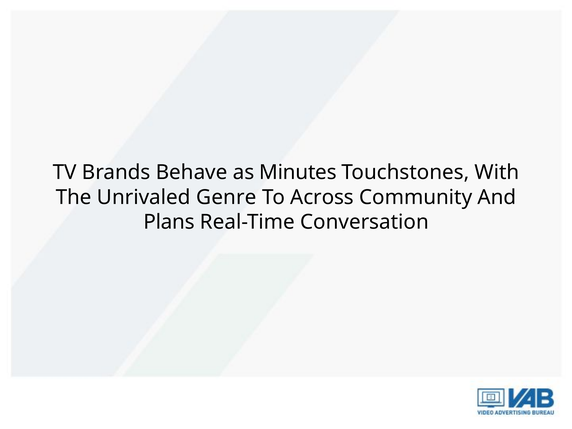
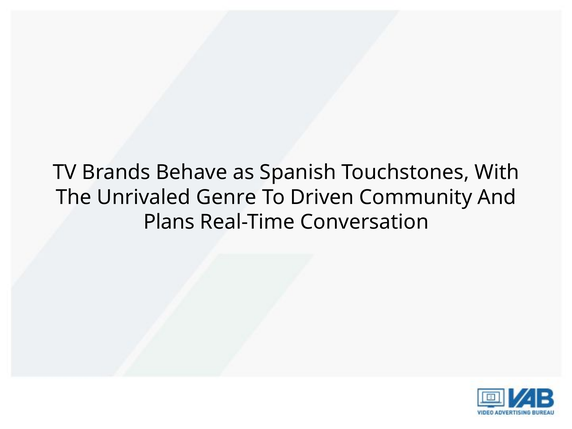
Minutes: Minutes -> Spanish (298, 172)
Across: Across -> Driven (322, 197)
